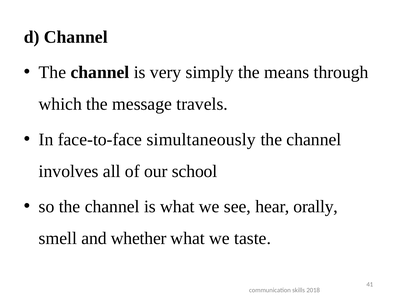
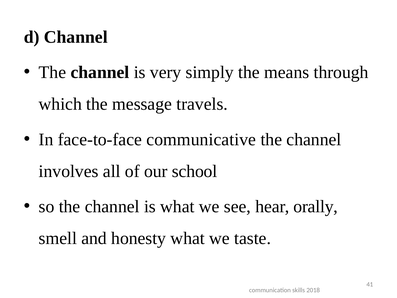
simultaneously: simultaneously -> communicative (201, 139)
whether: whether -> honesty (139, 238)
